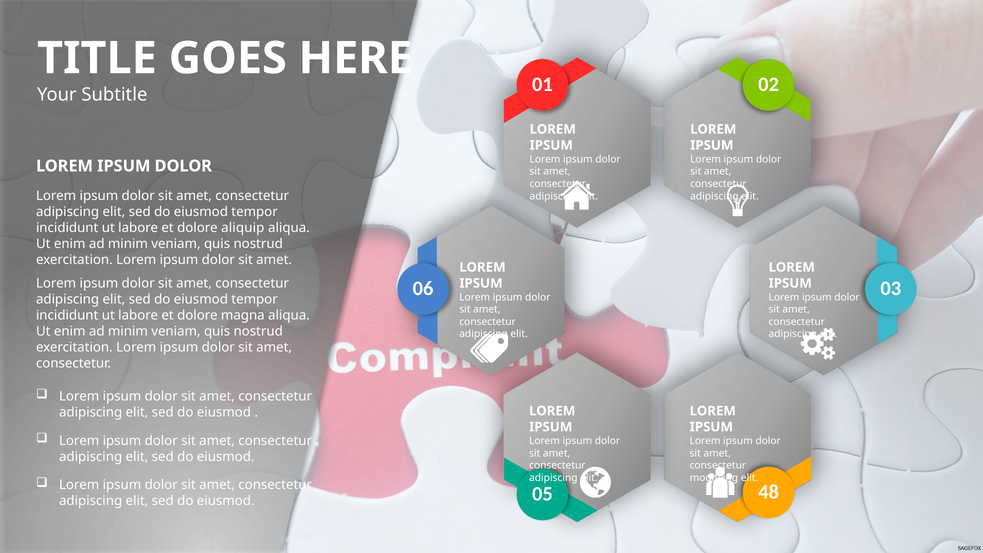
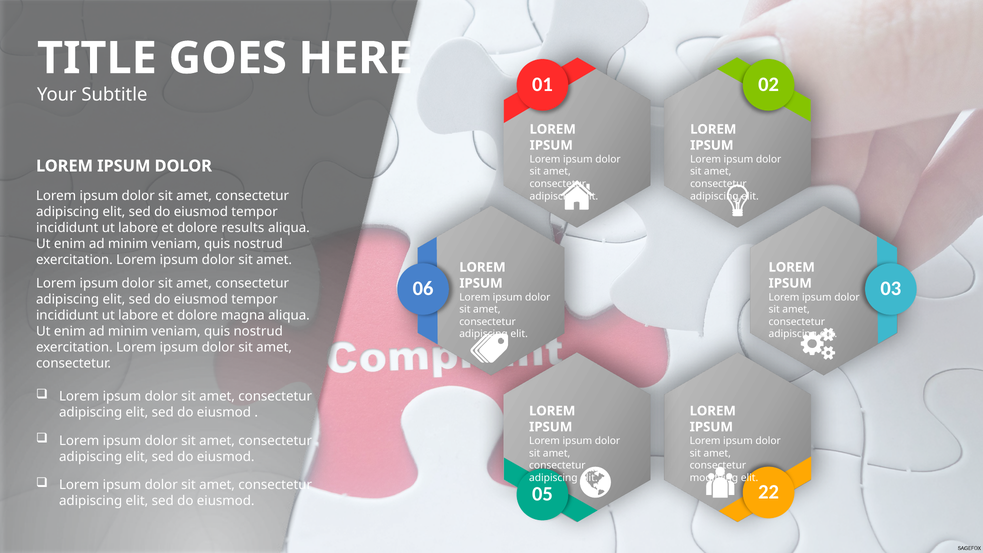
aliquip: aliquip -> results (243, 228)
48: 48 -> 22 (769, 492)
